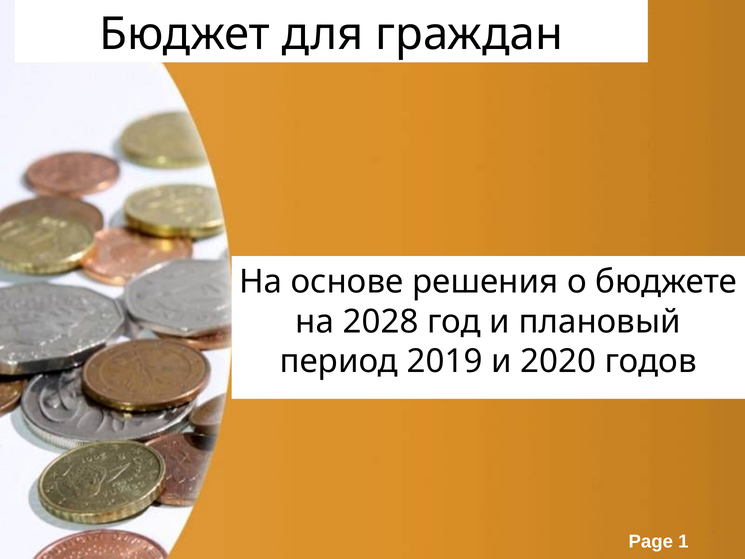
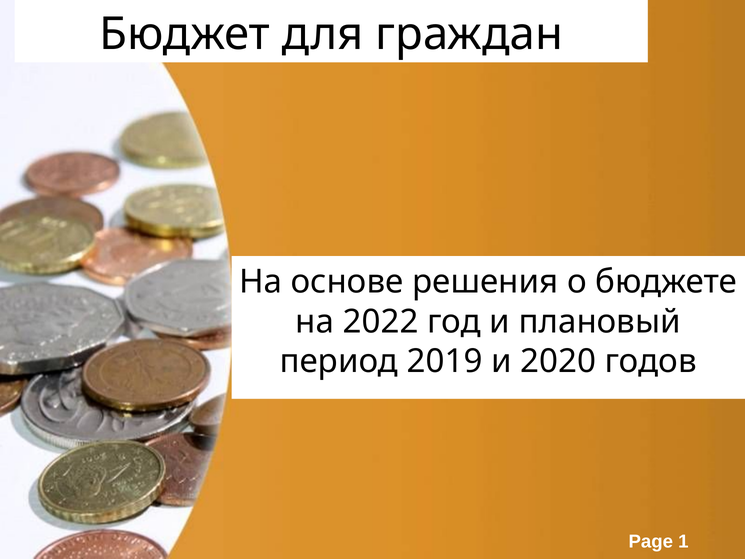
2028: 2028 -> 2022 (381, 322)
